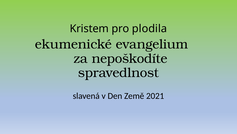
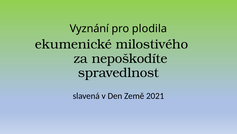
Kristem: Kristem -> Vyznání (89, 29)
evangelium: evangelium -> milostivého (152, 44)
